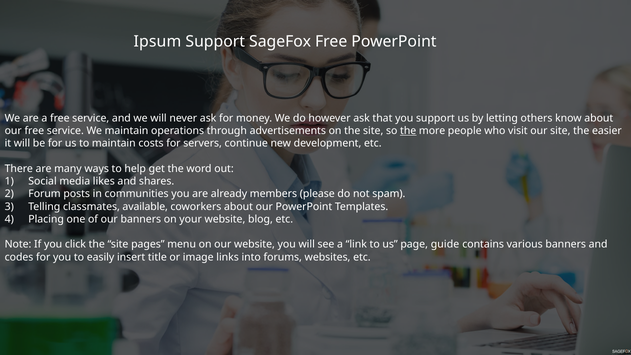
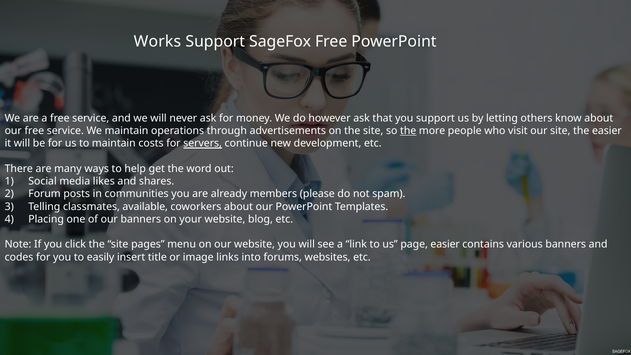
Ipsum: Ipsum -> Works (157, 41)
servers underline: none -> present (203, 143)
page guide: guide -> easier (445, 244)
